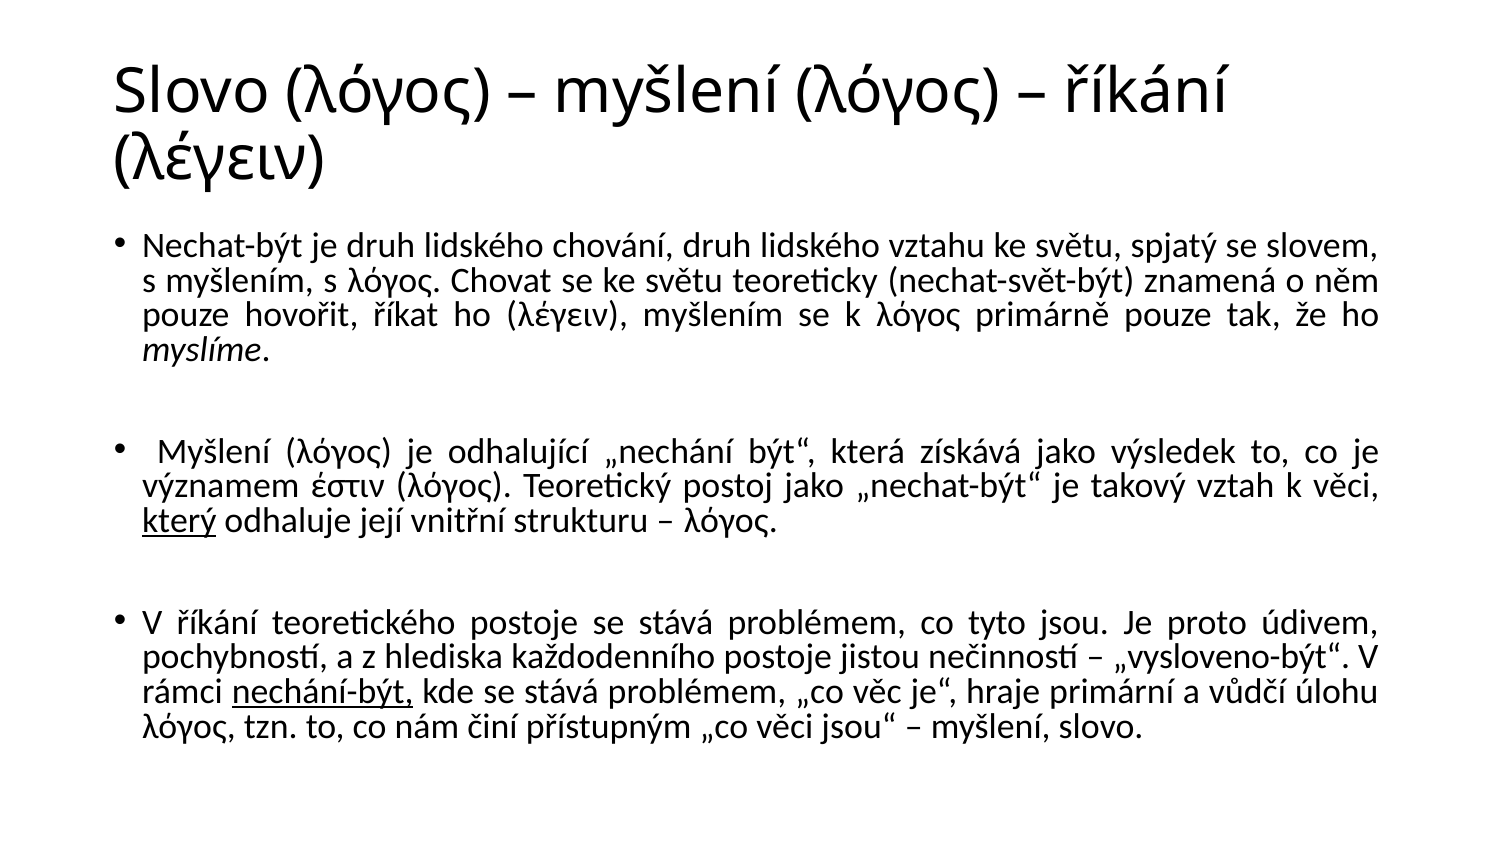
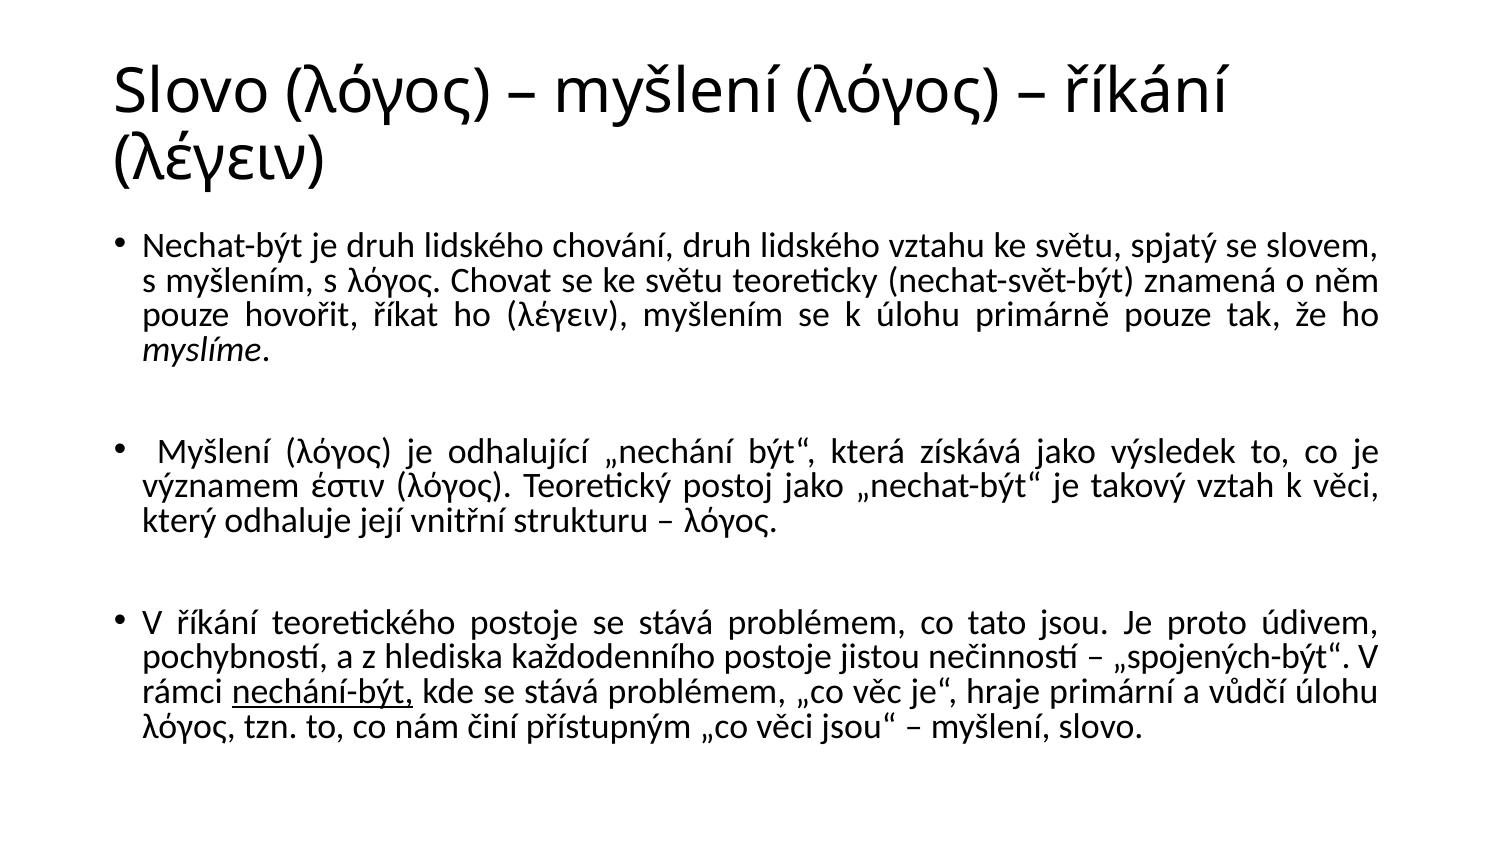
k λόγος: λόγος -> úlohu (918, 315)
který underline: present -> none (179, 521)
tyto: tyto -> tato (997, 622)
„vysloveno-být“: „vysloveno-být“ -> „spojených-být“ (1231, 657)
